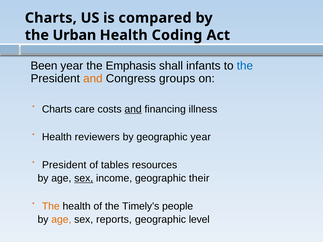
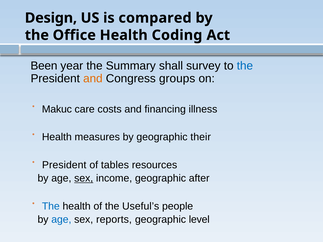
Charts: Charts -> Design (51, 18)
Urban: Urban -> Office (74, 35)
Emphasis: Emphasis -> Summary (131, 66)
infants: infants -> survey (203, 66)
Charts: Charts -> Makuc (57, 109)
and underline: present -> none (133, 109)
reviewers: reviewers -> measures (97, 137)
geographic year: year -> their (201, 137)
their: their -> after (199, 178)
The colour: orange -> blue (51, 206)
Timely’s: Timely’s -> Useful’s (141, 206)
age colour: orange -> blue (61, 220)
